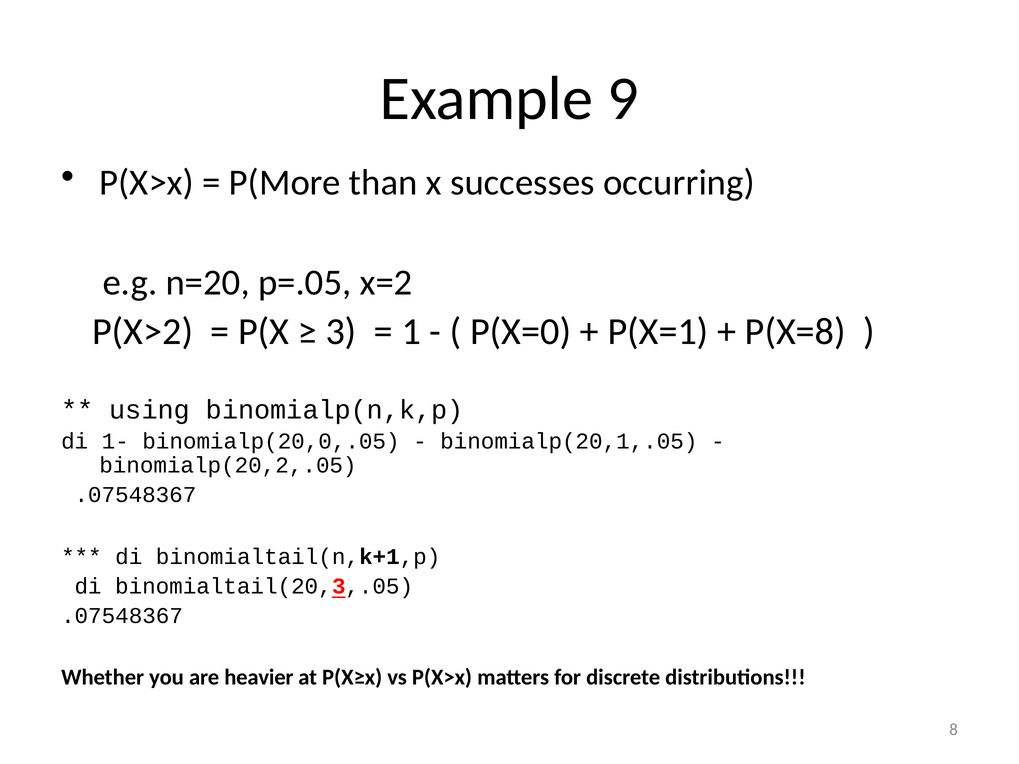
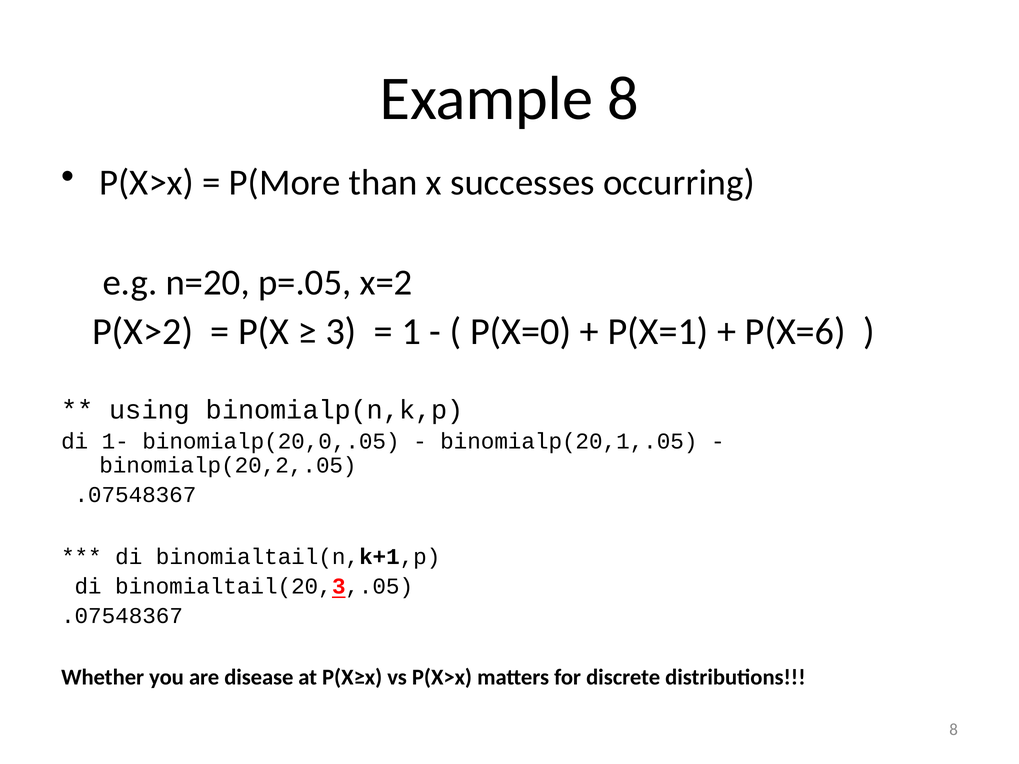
Example 9: 9 -> 8 (623, 99)
P(X=8: P(X=8 -> P(X=6 (795, 332)
heavier: heavier -> disease (259, 678)
